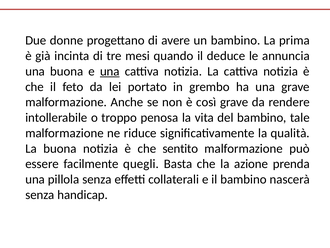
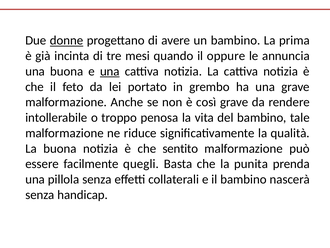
donne underline: none -> present (67, 40)
deduce: deduce -> oppure (226, 56)
azione: azione -> punita (251, 164)
